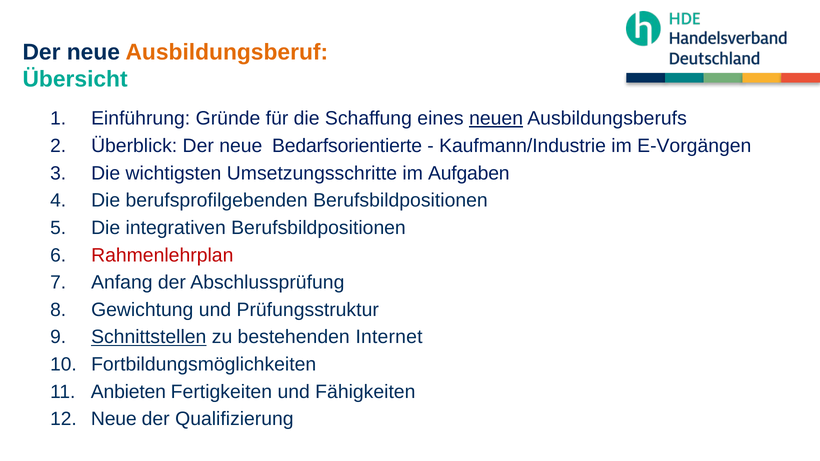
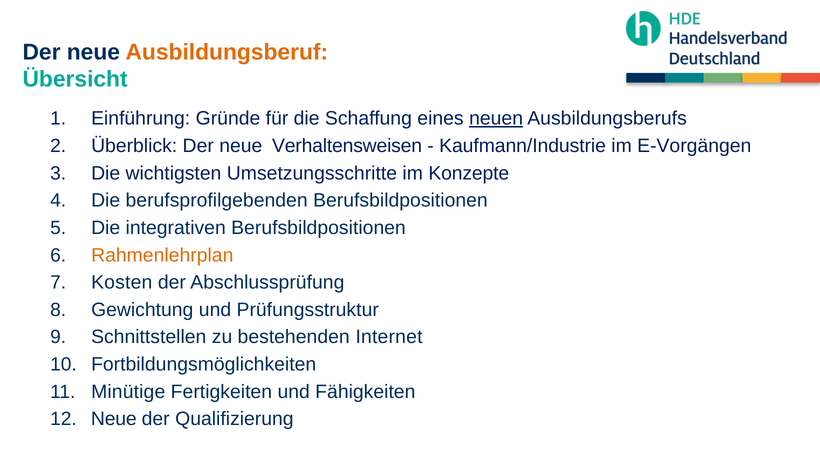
Bedarfsorientierte: Bedarfsorientierte -> Verhaltensweisen (347, 146)
Aufgaben: Aufgaben -> Konzepte (469, 173)
Rahmenlehrplan colour: red -> orange (162, 255)
Anfang: Anfang -> Kosten (122, 283)
Schnittstellen underline: present -> none (149, 337)
Anbieten: Anbieten -> Minütige (128, 392)
